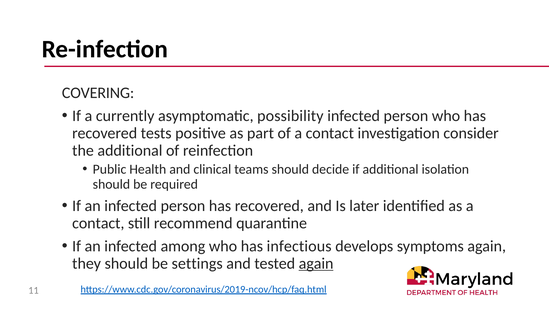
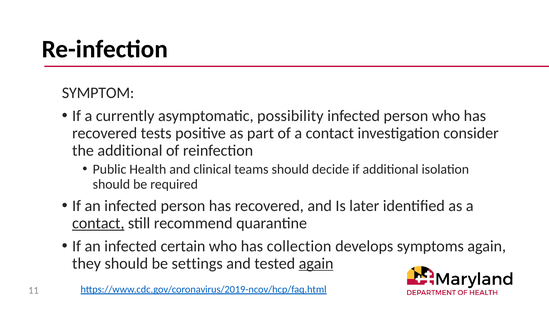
COVERING: COVERING -> SYMPTOM (98, 93)
contact underline: none -> present (98, 223)
among: among -> certain (183, 246)
infectious: infectious -> collection (299, 246)
